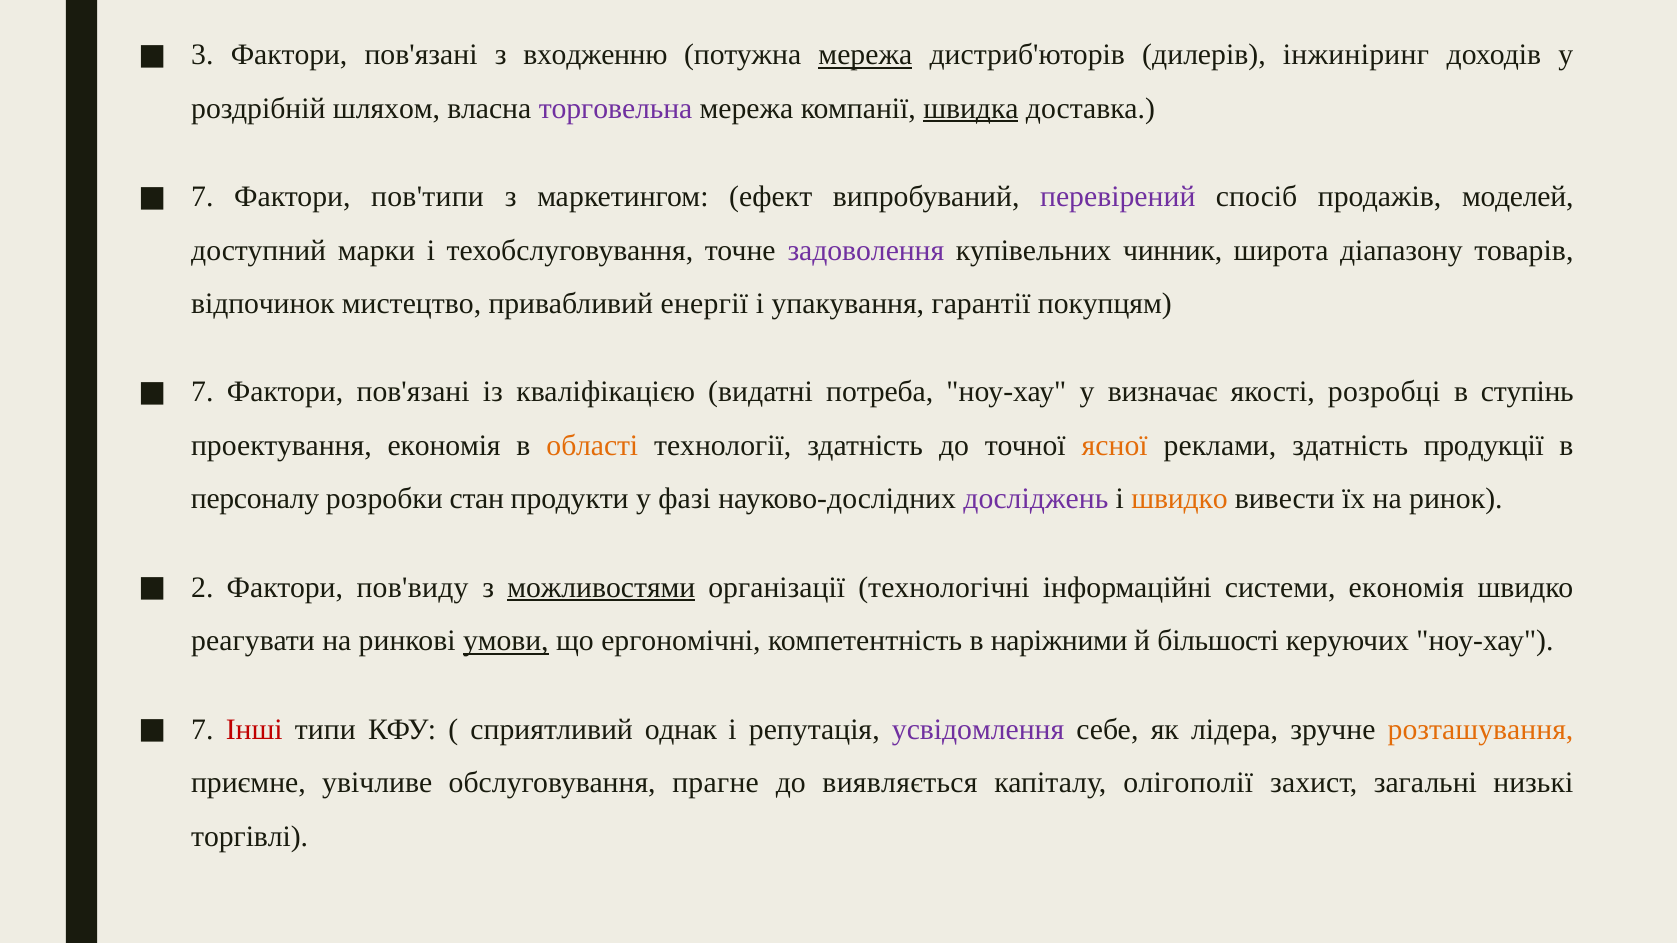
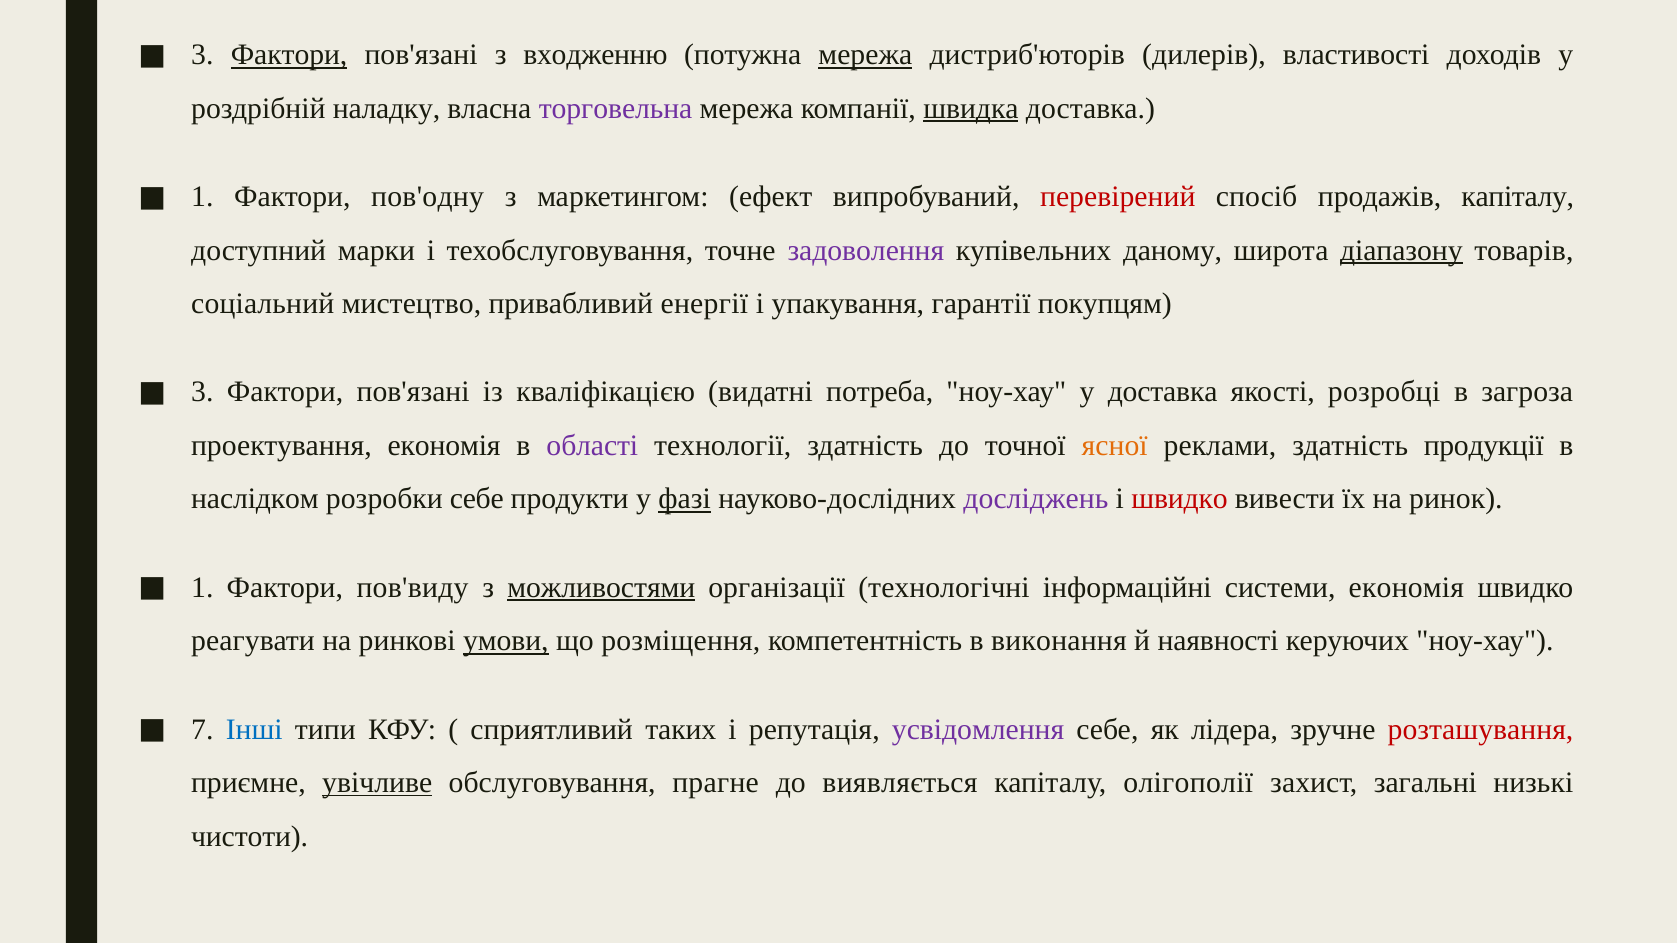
Фактори underline: none -> present (289, 55)
інжиніринг: інжиніринг -> властивості (1356, 55)
шляхом: шляхом -> наладку (387, 108)
7: 7 -> 1 (202, 197)
пов'типи: пов'типи -> пов'одну (428, 197)
перевірений colour: purple -> red (1118, 197)
продажів моделей: моделей -> капіталу (1518, 197)
чинник: чинник -> даному (1173, 250)
діапазону underline: none -> present (1401, 250)
відпочинок: відпочинок -> соціальний (263, 304)
7: 7 -> 3 (202, 392)
у визначає: визначає -> доставка (1163, 392)
ступінь: ступінь -> загроза (1527, 392)
області colour: orange -> purple (592, 446)
персоналу: персоналу -> наслідком (255, 499)
розробки стан: стан -> себе (477, 499)
фазі underline: none -> present (685, 499)
швидко colour: orange -> red (1180, 499)
2: 2 -> 1 (202, 588)
ергономічні: ергономічні -> розміщення (681, 641)
наріжними: наріжними -> виконання (1059, 641)
більшості: більшості -> наявності (1218, 641)
Інші colour: red -> blue (254, 730)
однак: однак -> таких (681, 730)
розташування colour: orange -> red (1481, 730)
увічливе underline: none -> present (377, 783)
торгівлі: торгівлі -> чистоти (250, 836)
